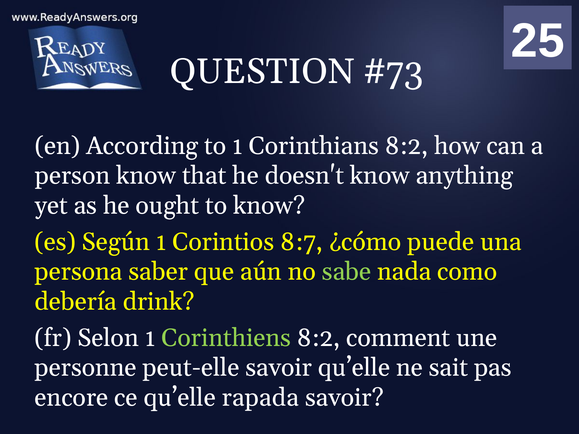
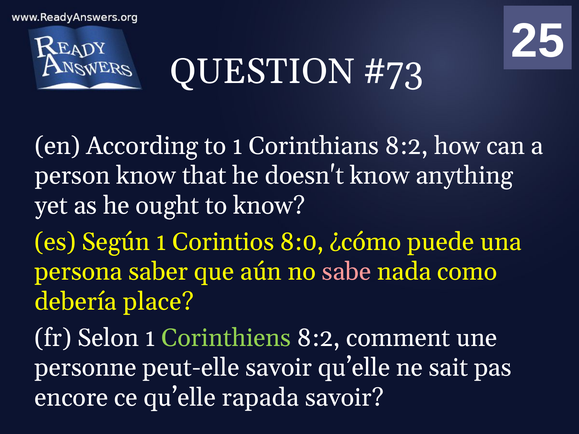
8:7: 8:7 -> 8:0 (302, 242)
sabe colour: light green -> pink (347, 272)
drink: drink -> place (158, 302)
